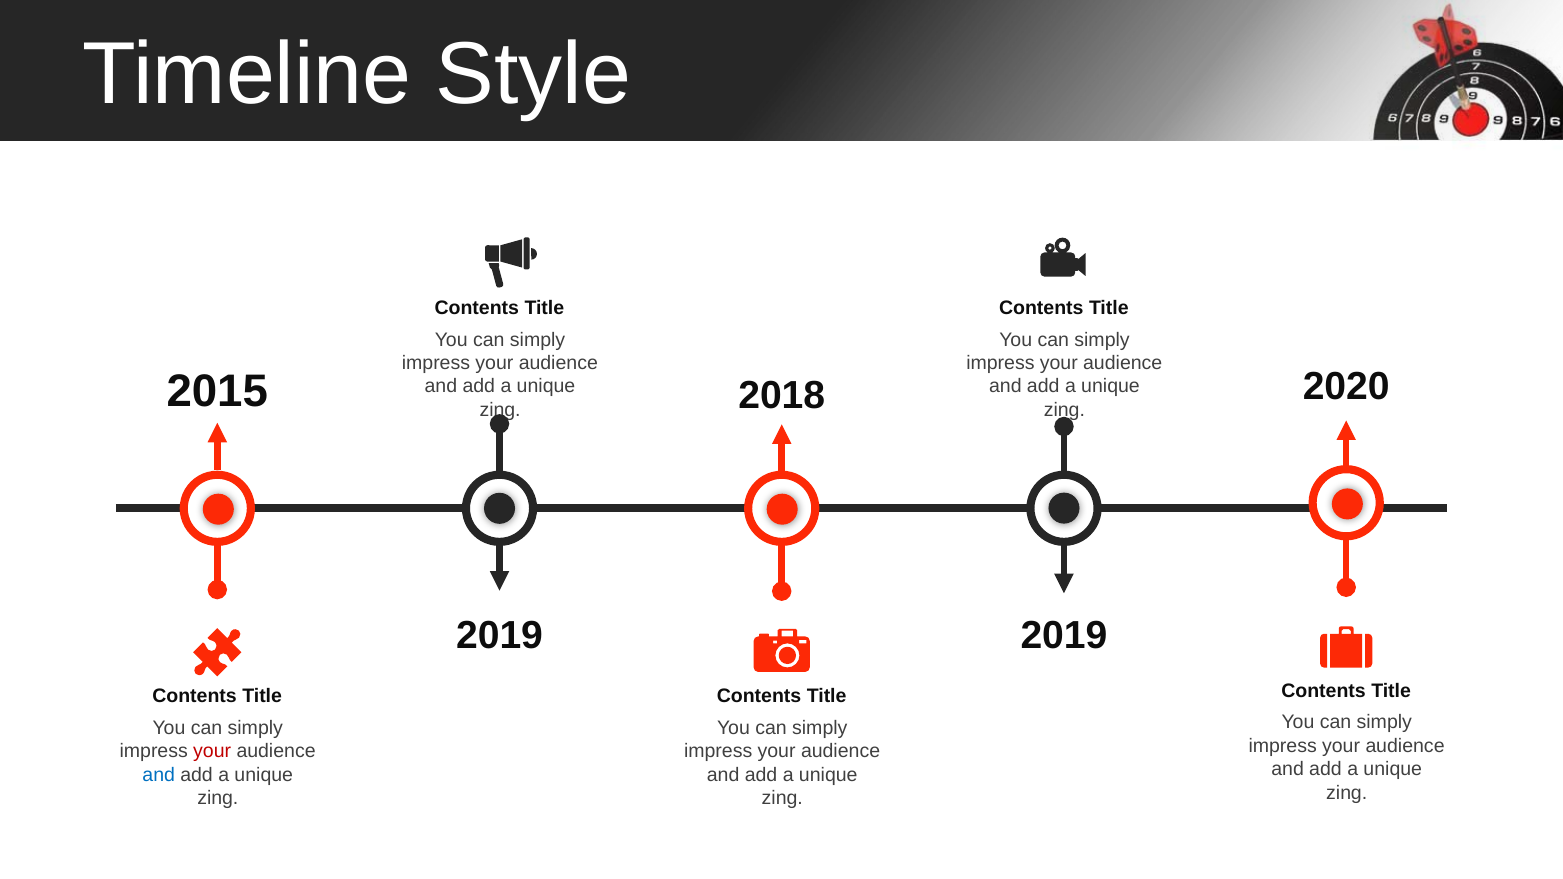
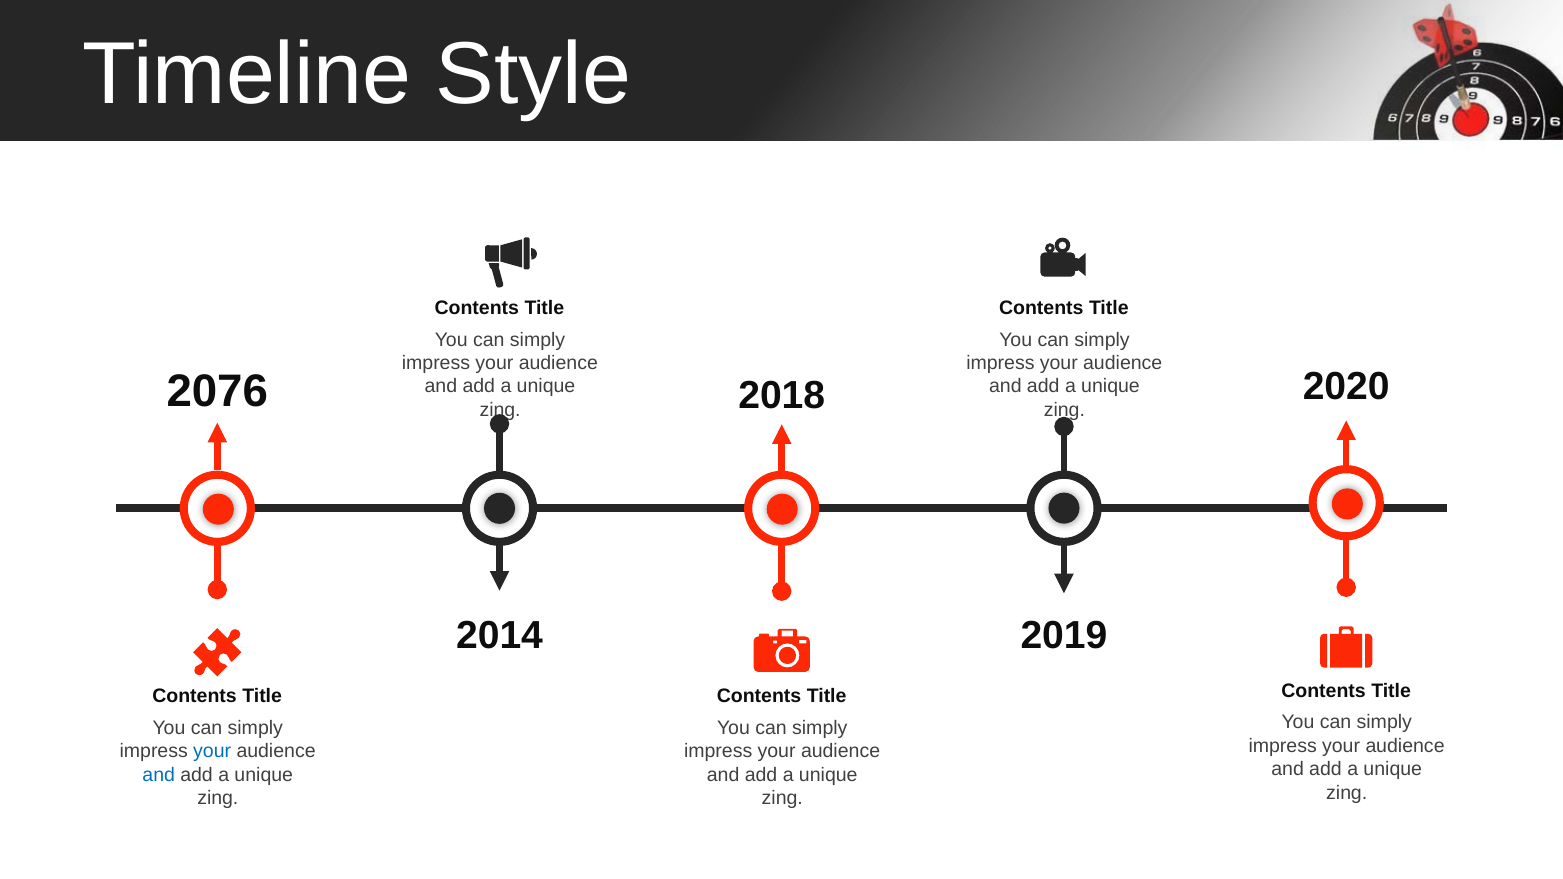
2015: 2015 -> 2076 (217, 391)
2019: 2019 -> 2014 (500, 636)
your colour: red -> blue (212, 752)
